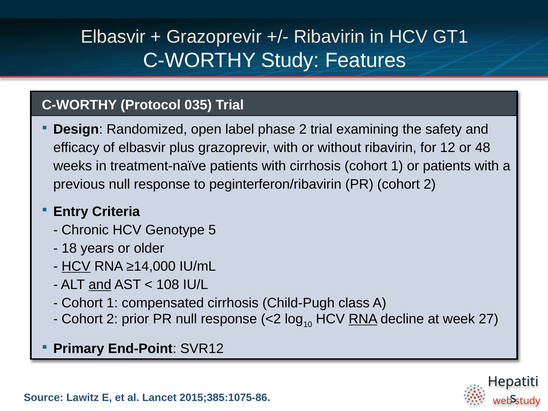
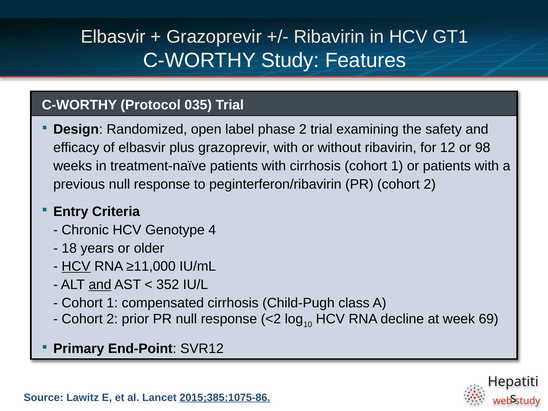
48: 48 -> 98 (483, 148)
5: 5 -> 4 (212, 230)
≥14,000: ≥14,000 -> ≥11,000 (151, 266)
108: 108 -> 352 (168, 285)
RNA underline: present -> none (363, 319)
27: 27 -> 69 (489, 319)
2015;385:1075-86 underline: none -> present (225, 398)
